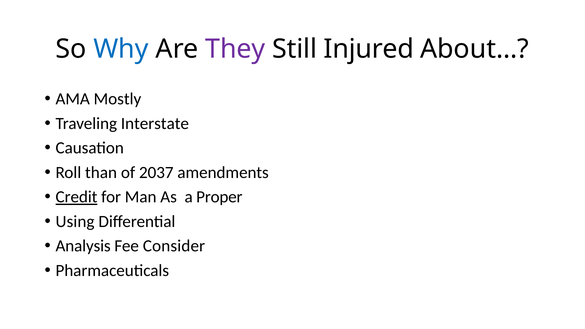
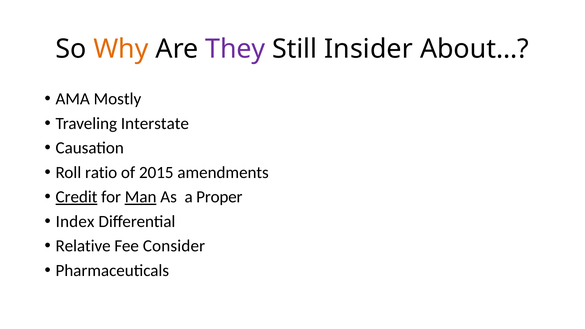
Why colour: blue -> orange (121, 49)
Injured: Injured -> Insider (369, 49)
than: than -> ratio (101, 172)
2037: 2037 -> 2015 (156, 172)
Man underline: none -> present (141, 197)
Using: Using -> Index (75, 222)
Analysis: Analysis -> Relative (83, 246)
